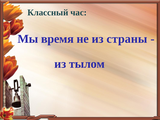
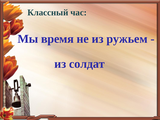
страны: страны -> ружьем (127, 39)
тылом: тылом -> солдат (87, 64)
